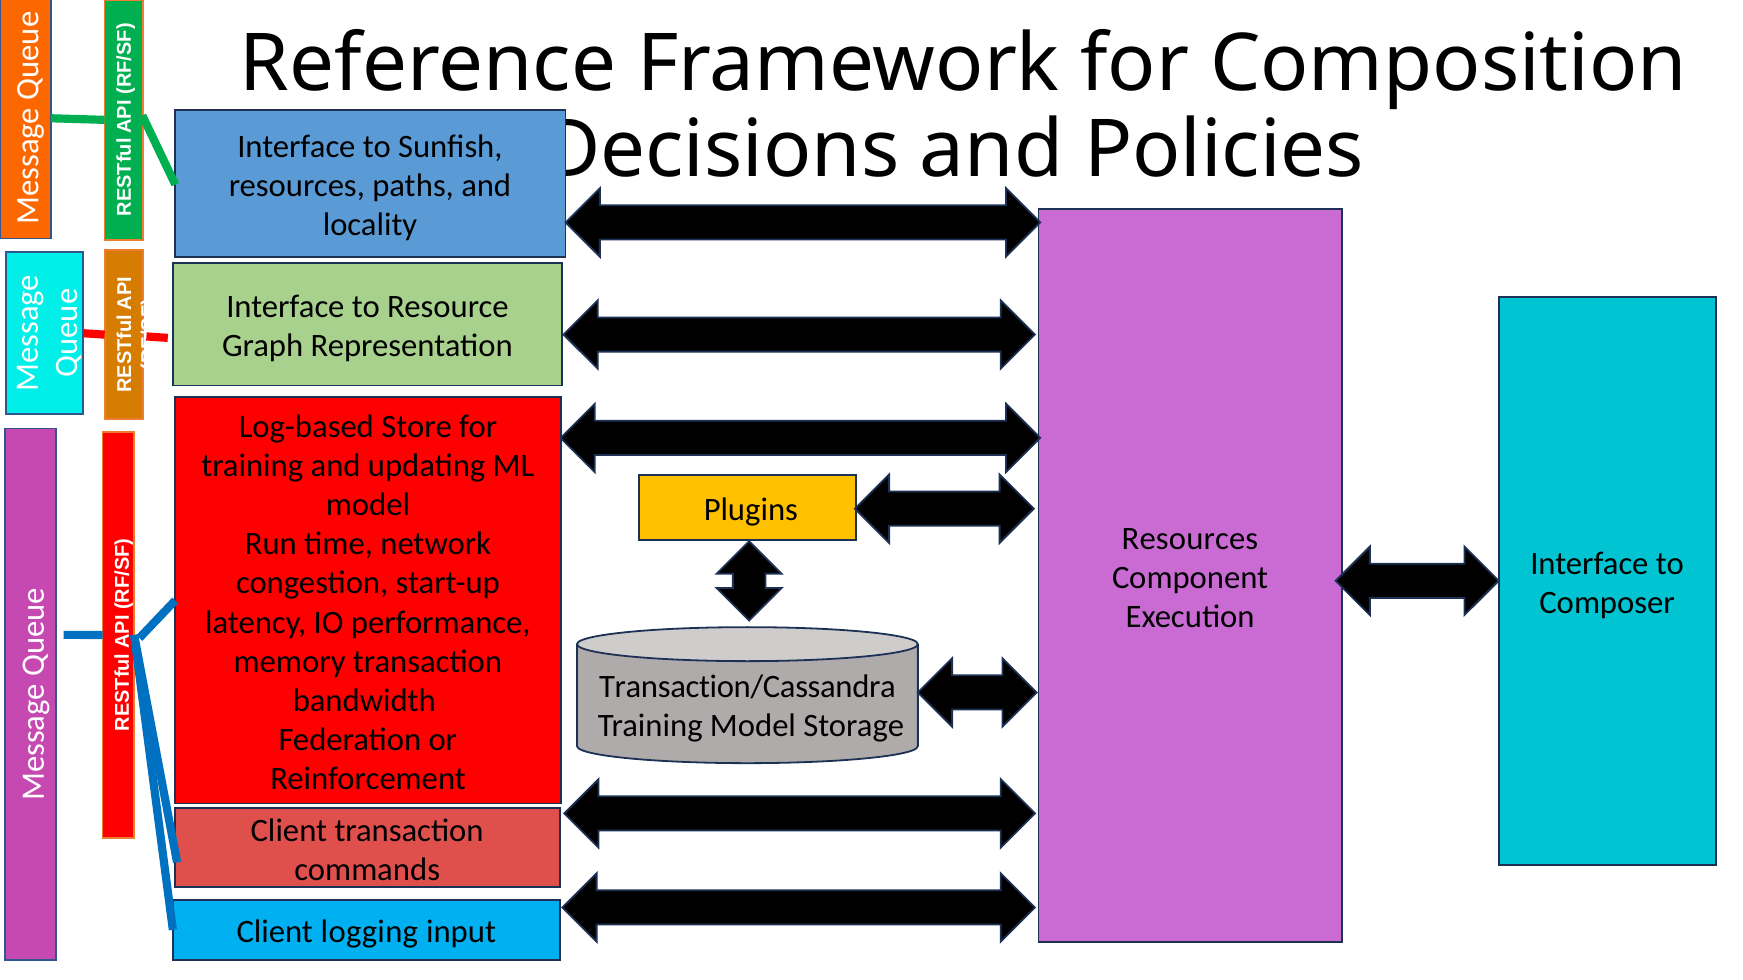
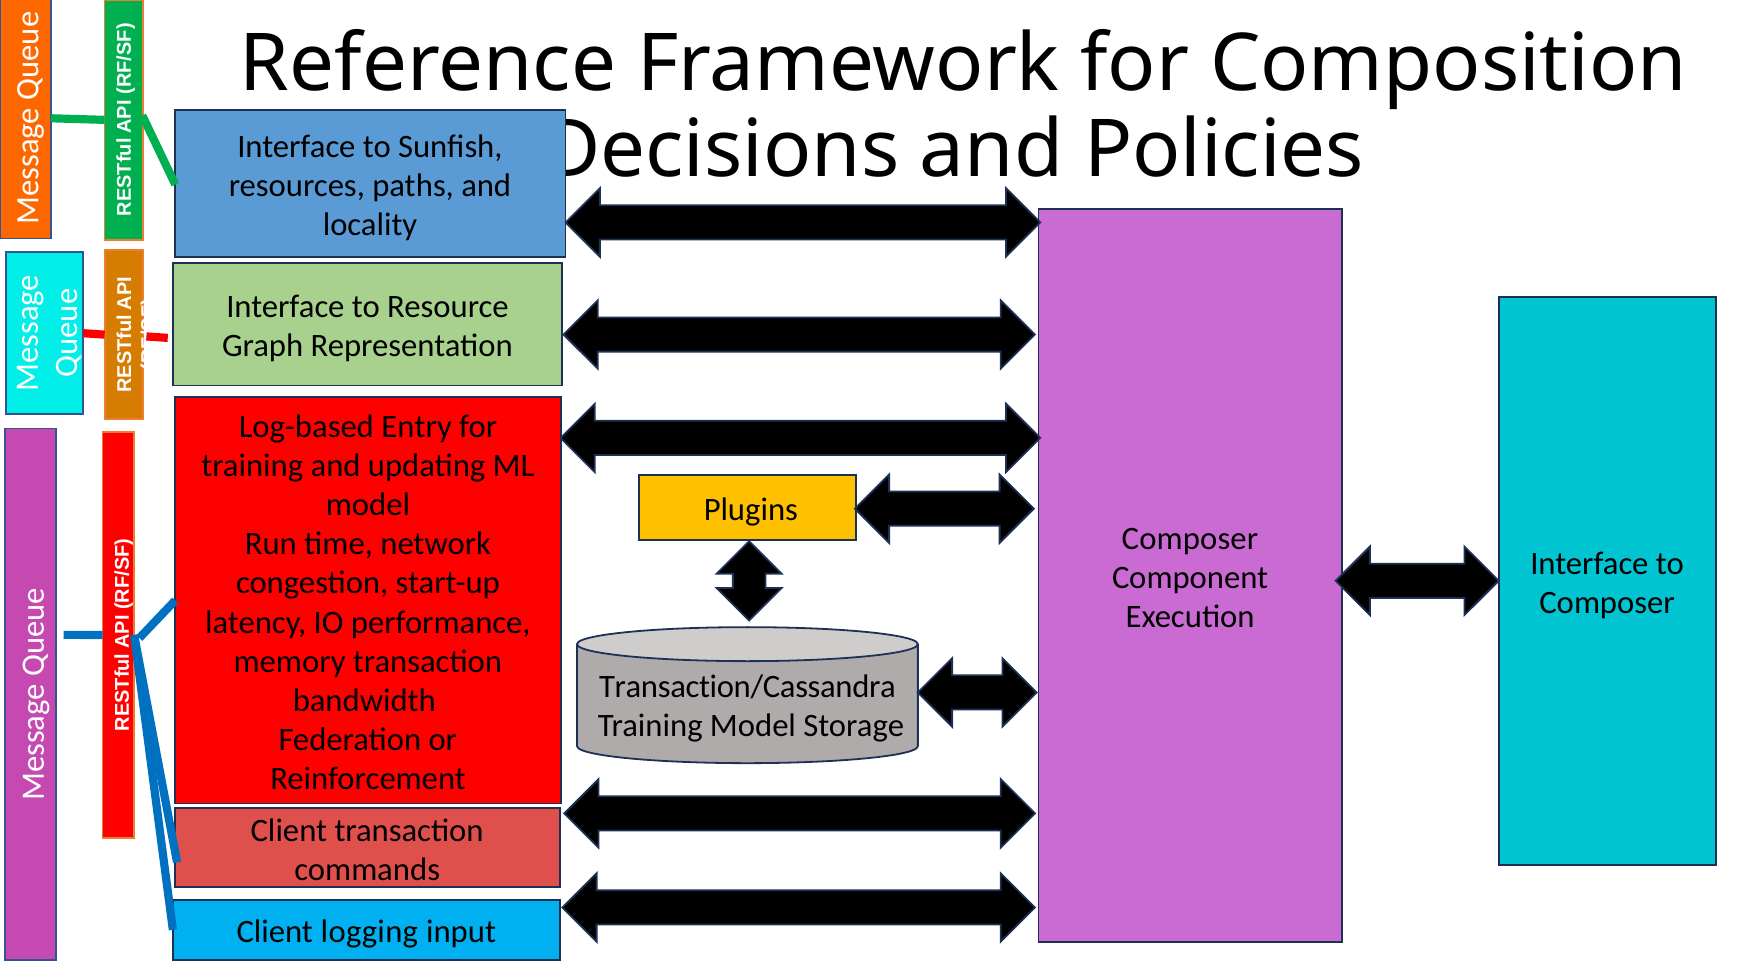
Store: Store -> Entry (417, 426)
Resources: Resources -> Composer (1190, 539)
